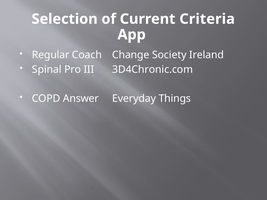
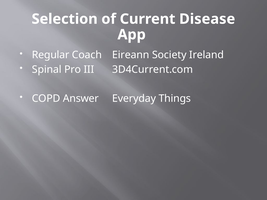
Criteria: Criteria -> Disease (207, 19)
Change: Change -> Eireann (131, 55)
3D4Chronic.com: 3D4Chronic.com -> 3D4Current.com (153, 70)
